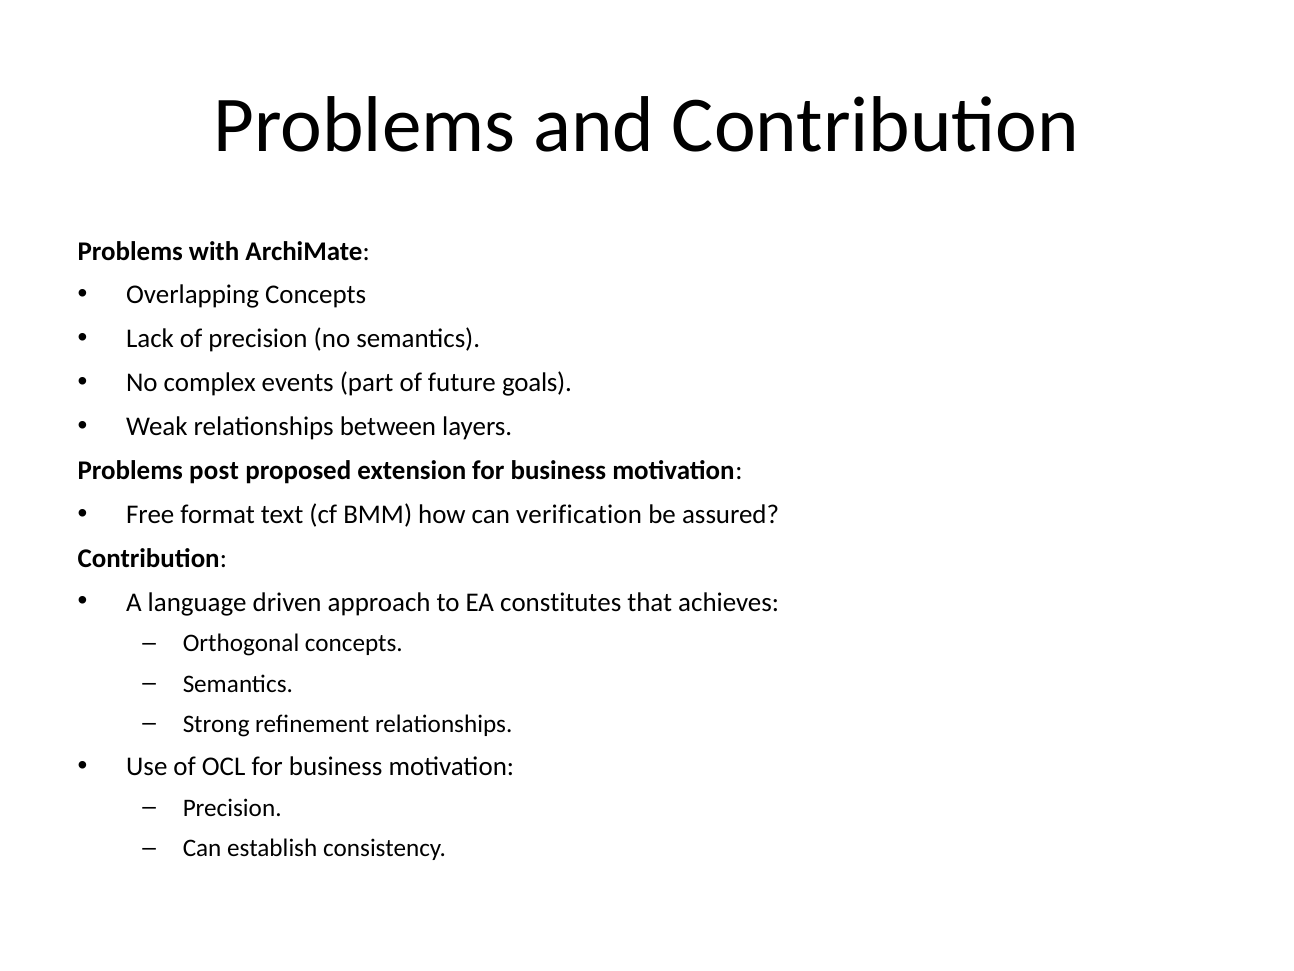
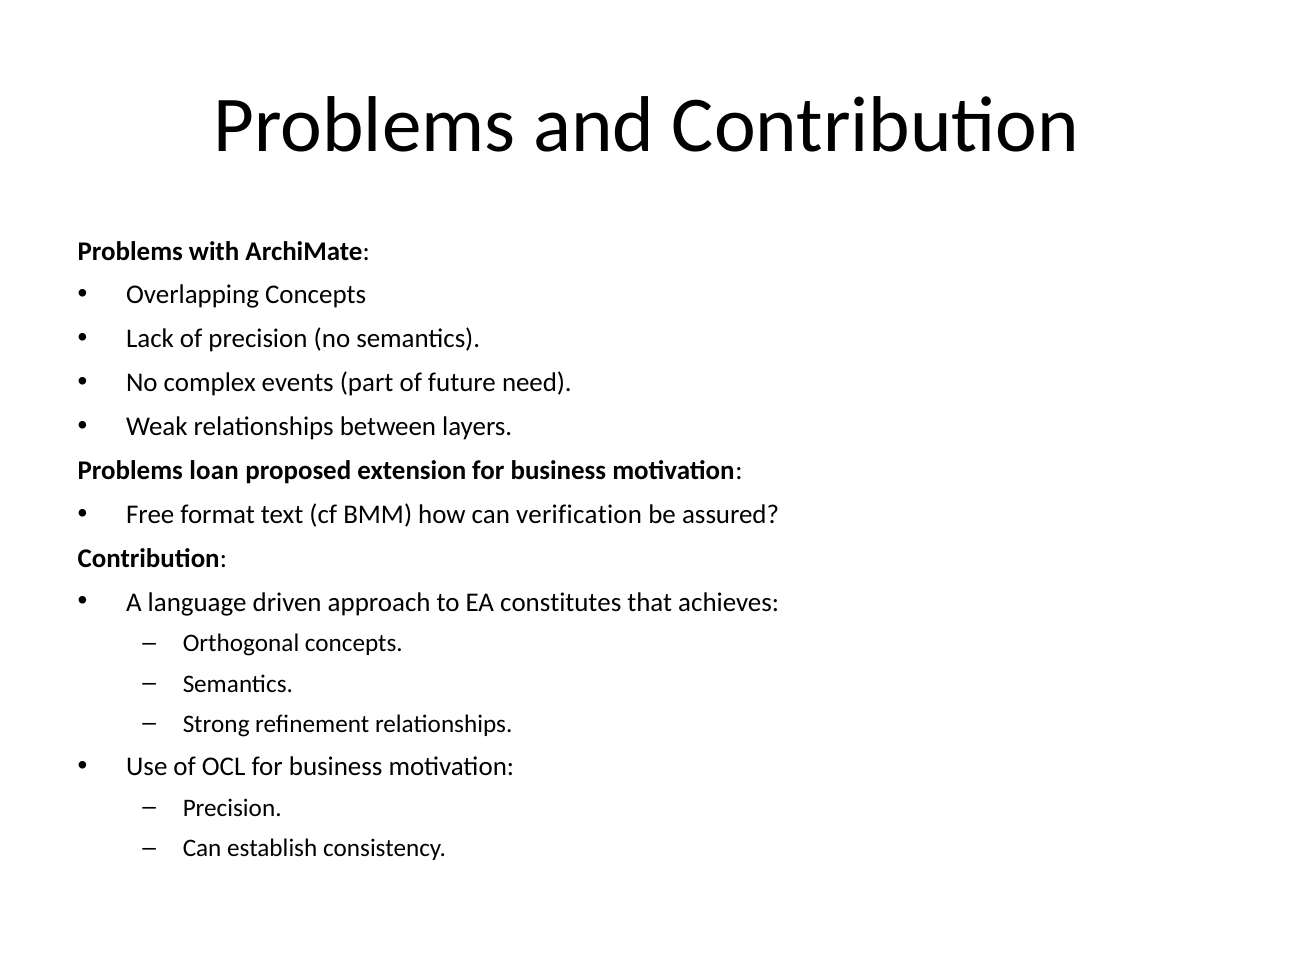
goals: goals -> need (537, 383)
post: post -> loan (214, 470)
